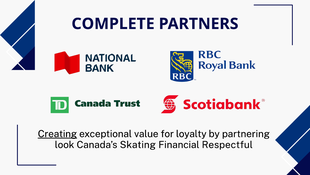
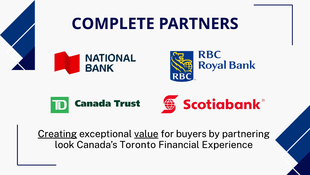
value underline: none -> present (146, 133)
loyalty: loyalty -> buyers (191, 133)
Skating: Skating -> Toronto (138, 144)
Respectful: Respectful -> Experience (227, 144)
